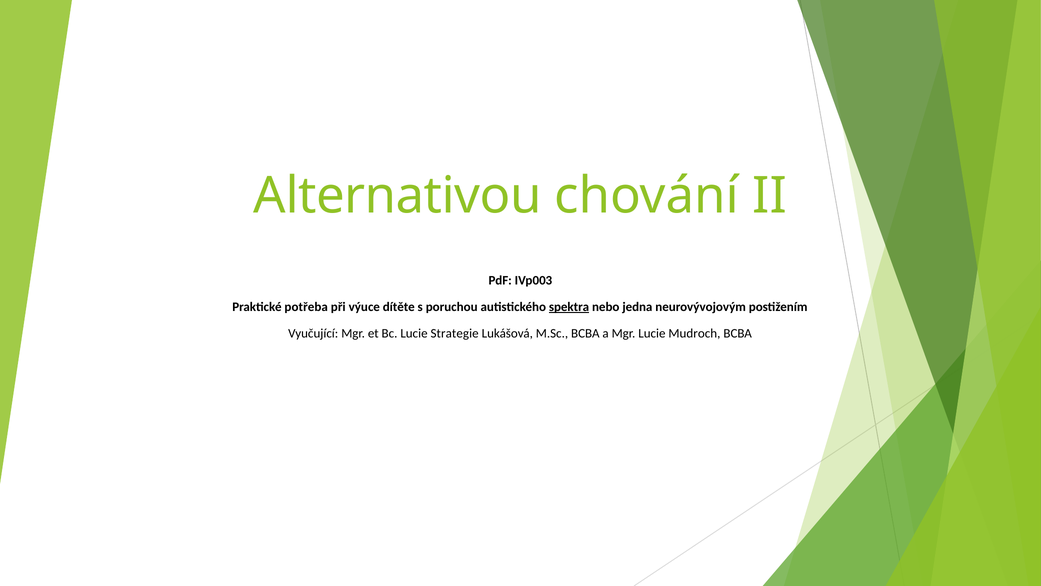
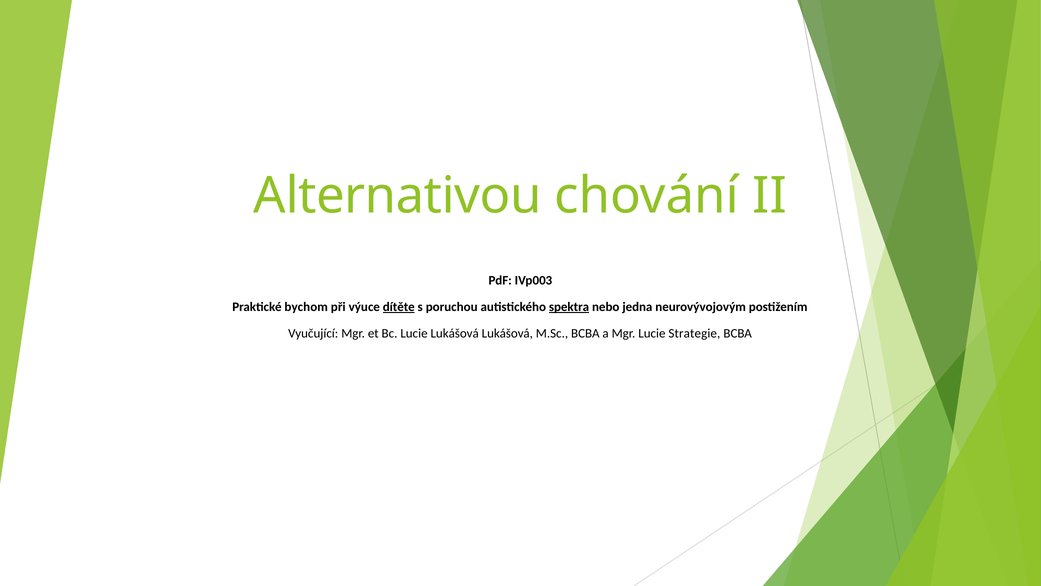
potřeba: potřeba -> bychom (306, 307)
dítěte underline: none -> present (399, 307)
Lucie Strategie: Strategie -> Lukášová (455, 333)
Mudroch: Mudroch -> Strategie (694, 333)
